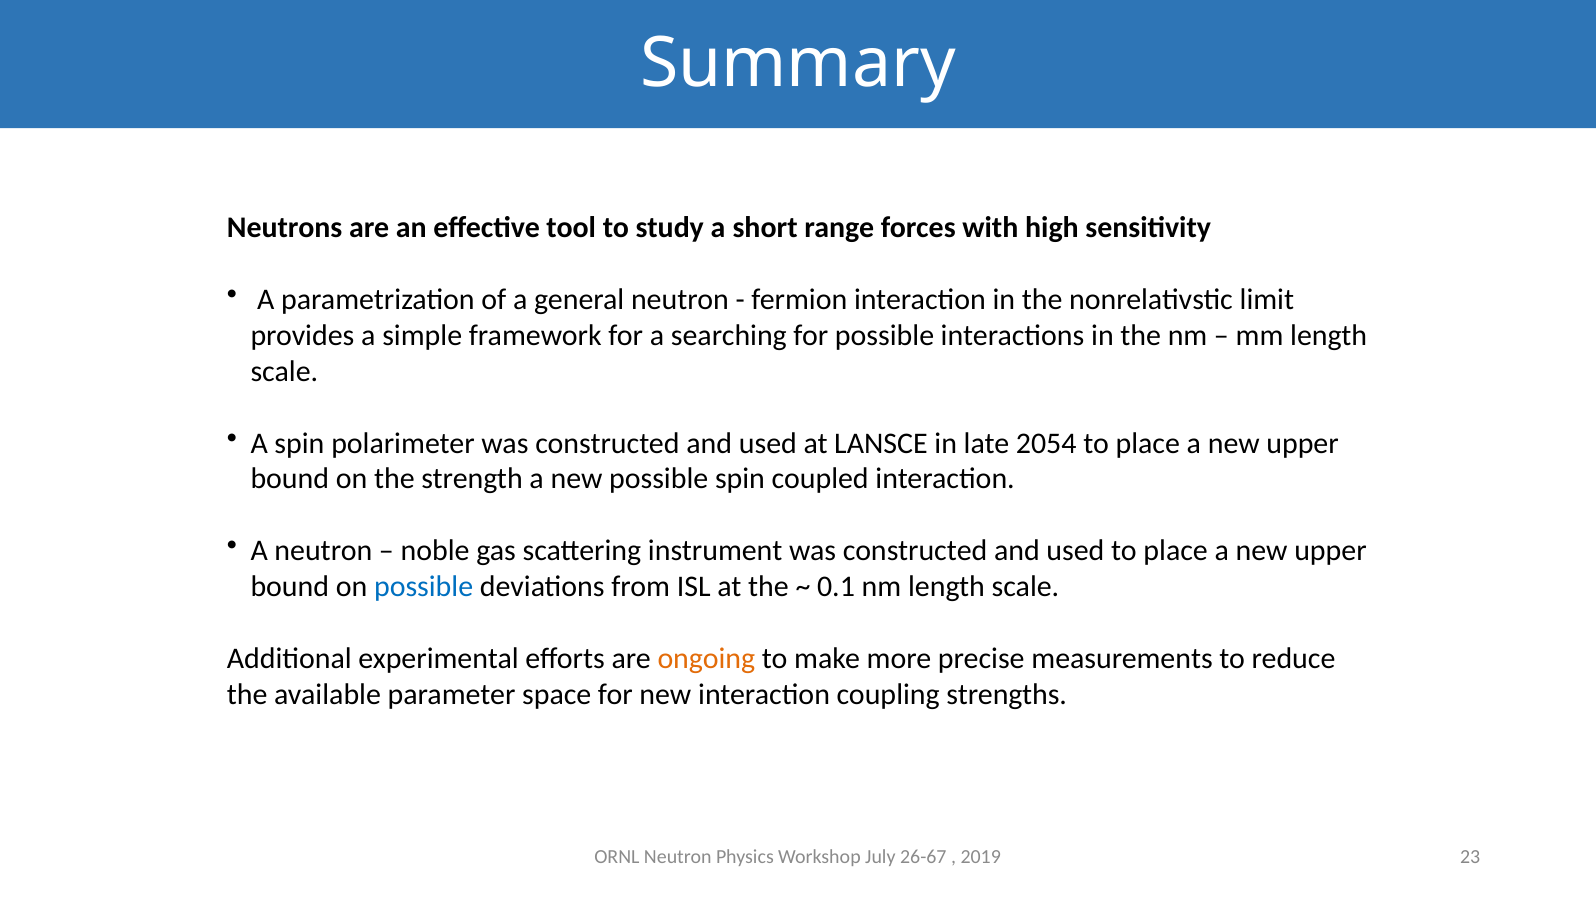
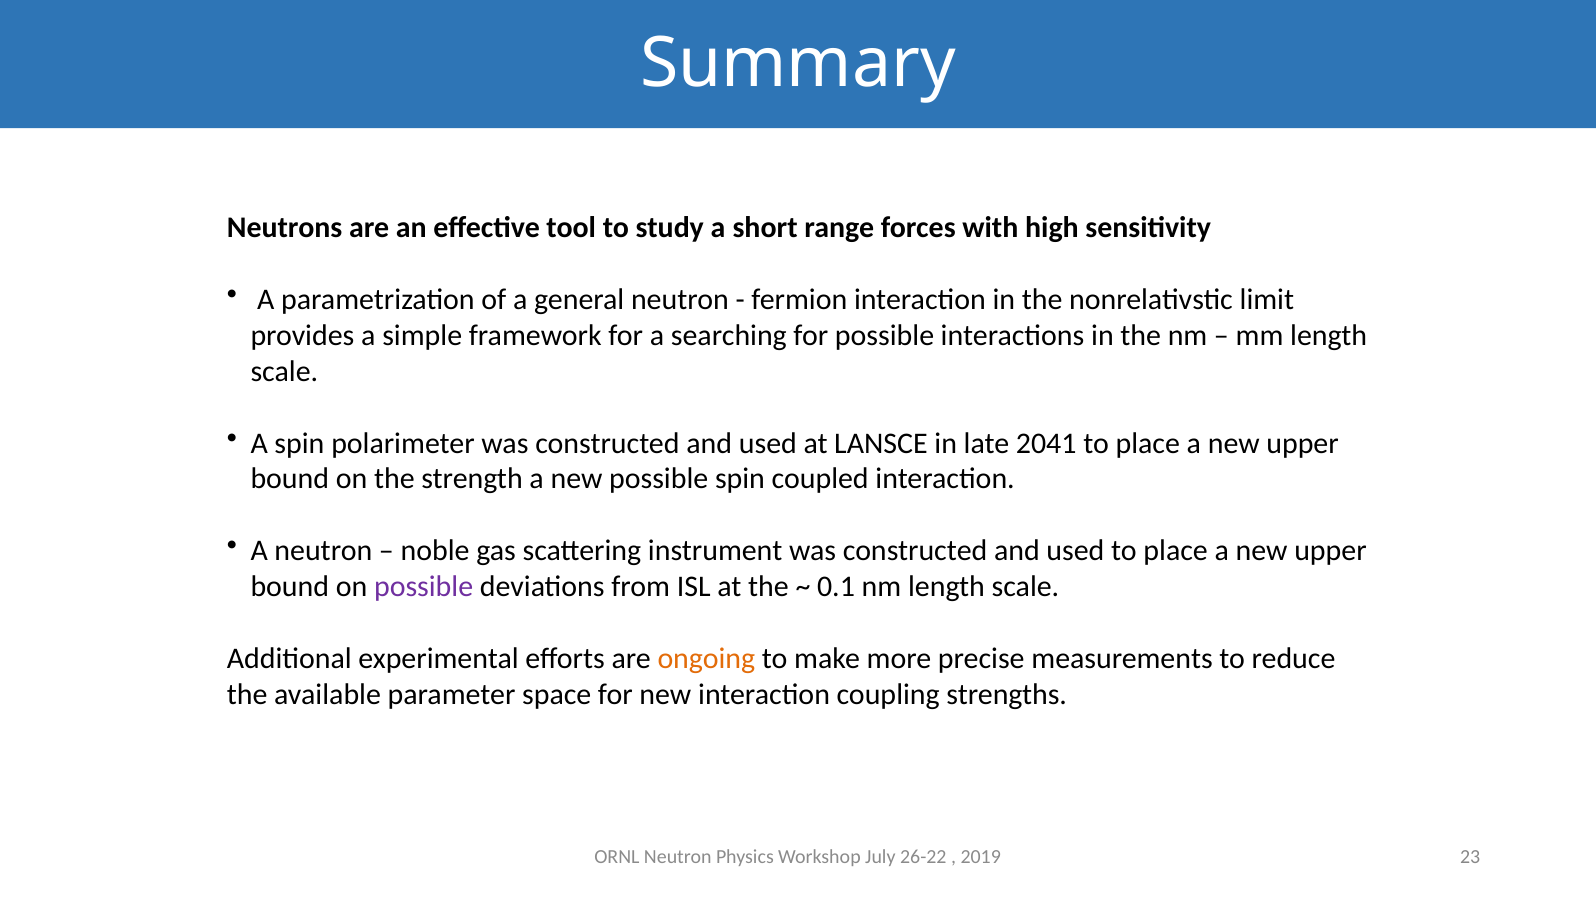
2054: 2054 -> 2041 (1046, 444)
possible colour: blue -> purple (424, 587)
26-67: 26-67 -> 26-22 (923, 857)
